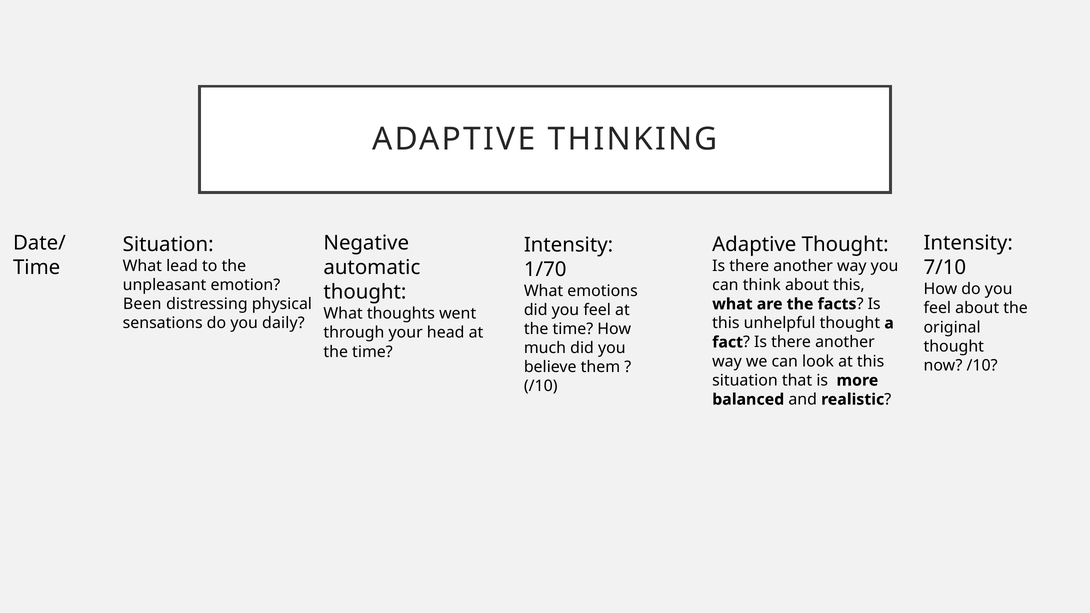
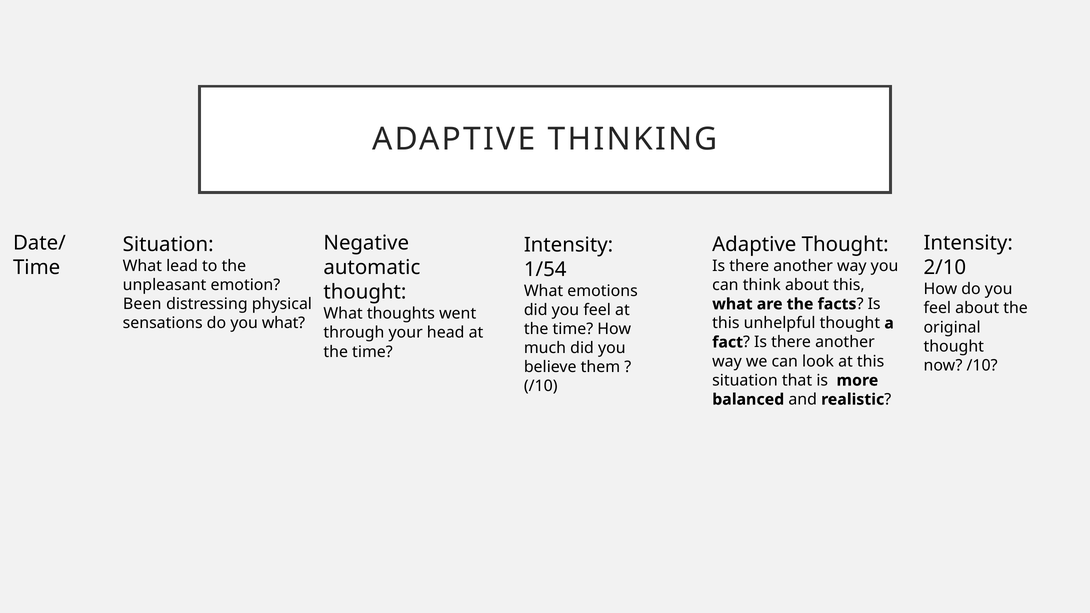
7/10: 7/10 -> 2/10 (945, 268)
1/70: 1/70 -> 1/54 (545, 269)
you daily: daily -> what (284, 323)
